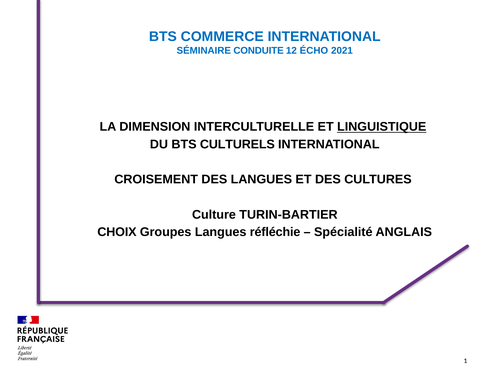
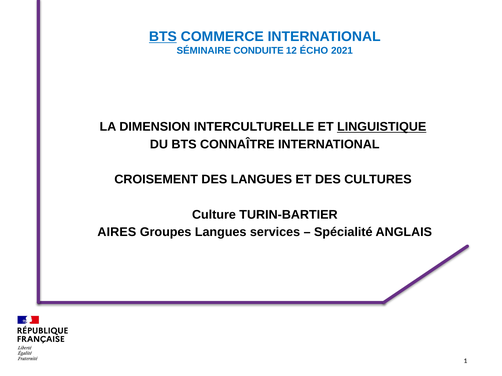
BTS underline: none -> present (163, 37)
CULTURELS: CULTURELS -> CONNAÎTRE (237, 145)
CHOIX: CHOIX -> AIRES (117, 232)
réfléchie: réfléchie -> services (275, 232)
